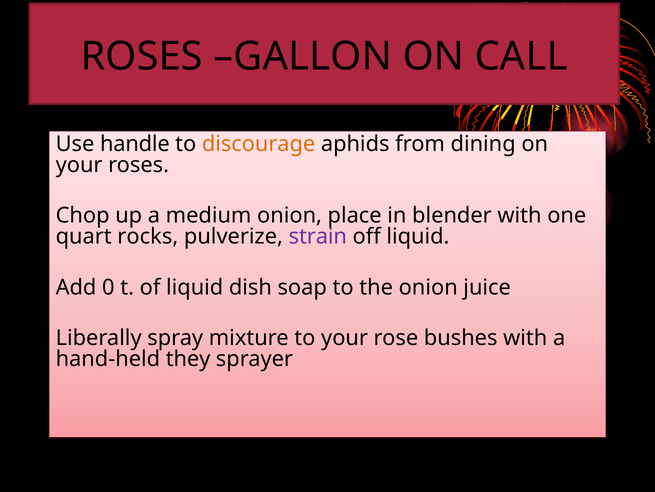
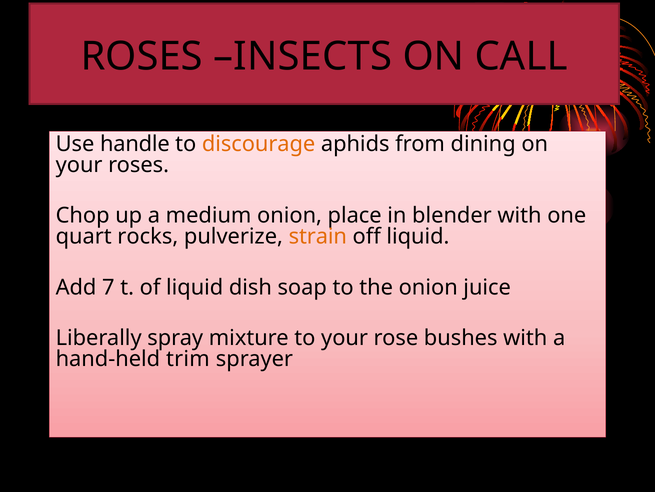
GALLON: GALLON -> INSECTS (303, 56)
strain colour: purple -> orange (318, 236)
0: 0 -> 7 (108, 287)
they: they -> trim (188, 359)
